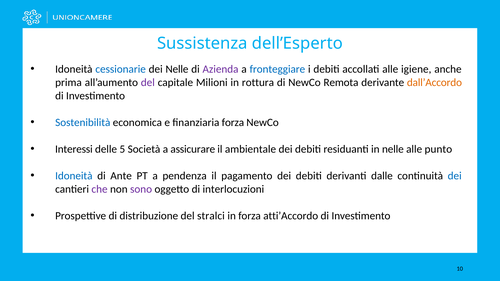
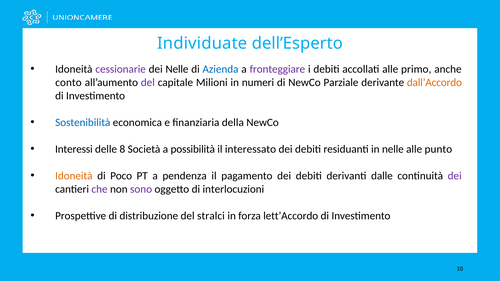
Sussistenza: Sussistenza -> Individuate (202, 44)
cessionarie colour: blue -> purple (121, 69)
Azienda colour: purple -> blue (221, 69)
fronteggiare colour: blue -> purple (277, 69)
igiene: igiene -> primo (416, 69)
prima: prima -> conto (68, 83)
rottura: rottura -> numeri (258, 83)
Remota: Remota -> Parziale (341, 83)
finanziaria forza: forza -> della (233, 123)
5: 5 -> 8 (122, 149)
assicurare: assicurare -> possibilità (193, 149)
ambientale: ambientale -> interessato (251, 149)
Idoneità colour: blue -> orange (74, 176)
Ante: Ante -> Poco (121, 176)
dei colour: blue -> purple (455, 176)
atti’Accordo: atti’Accordo -> lett’Accordo (291, 216)
